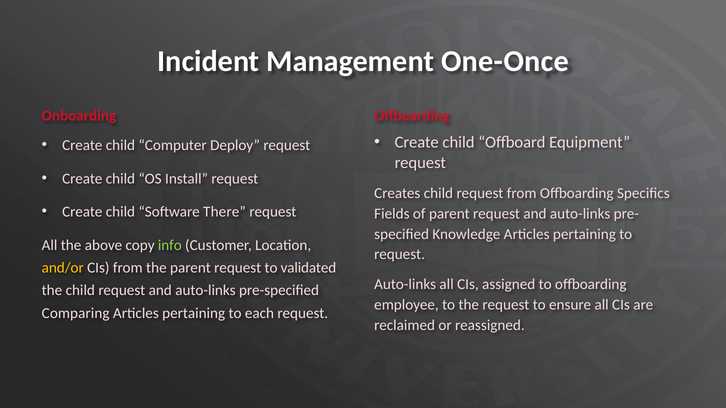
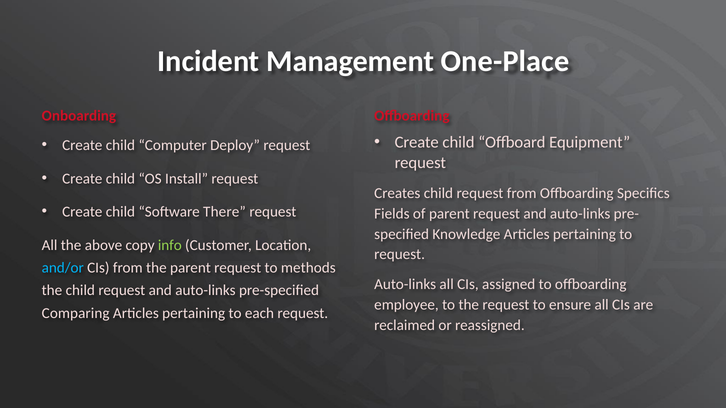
One-Once: One-Once -> One-Place (505, 61)
and/or colour: yellow -> light blue (63, 268)
validated: validated -> methods (308, 268)
